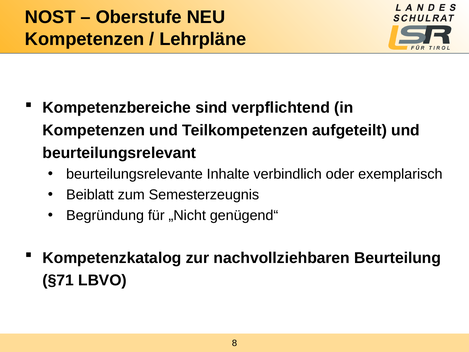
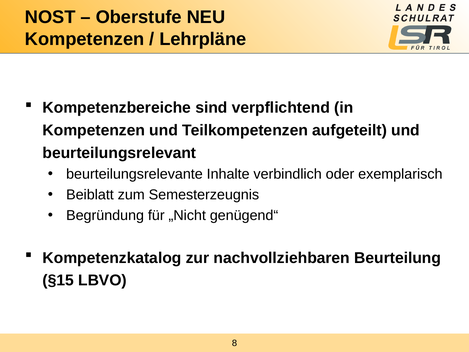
§71: §71 -> §15 (58, 280)
